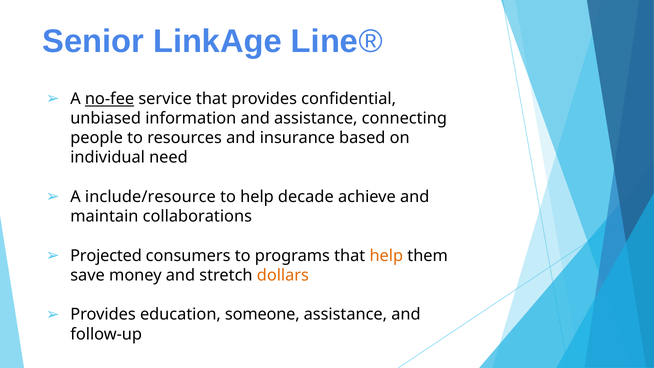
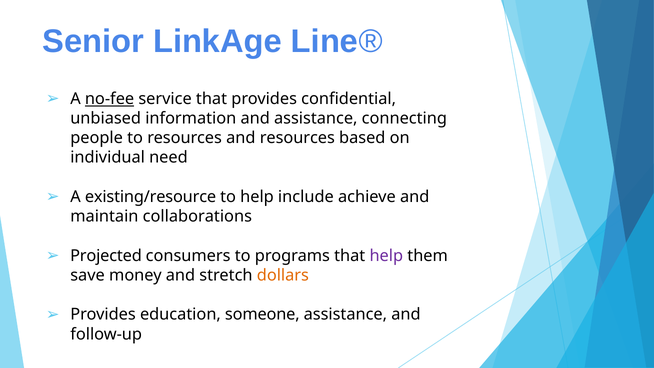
and insurance: insurance -> resources (297, 138)
include/resource: include/resource -> existing/resource (151, 197)
decade: decade -> include (306, 197)
help colour: orange -> purple (386, 256)
